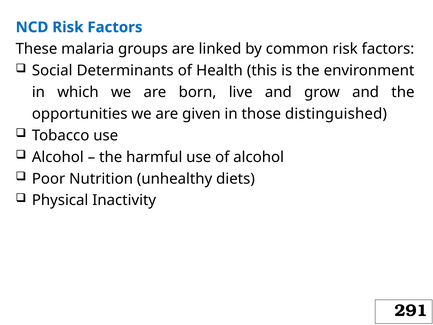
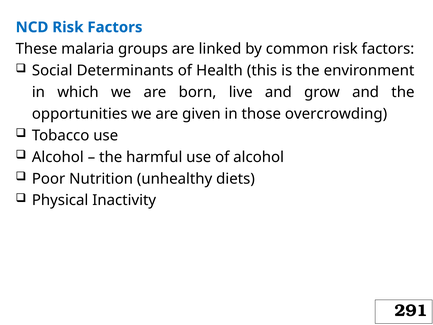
distinguished: distinguished -> overcrowding (336, 114)
